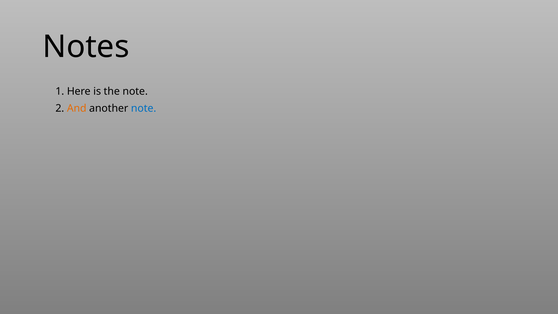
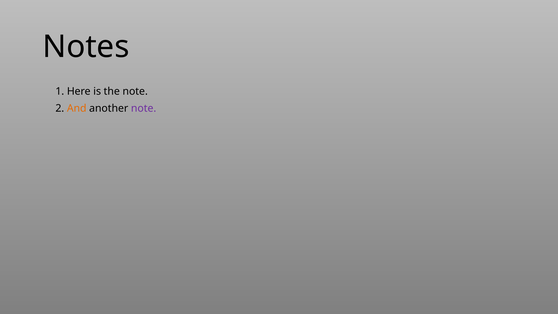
note colour: blue -> purple (144, 108)
